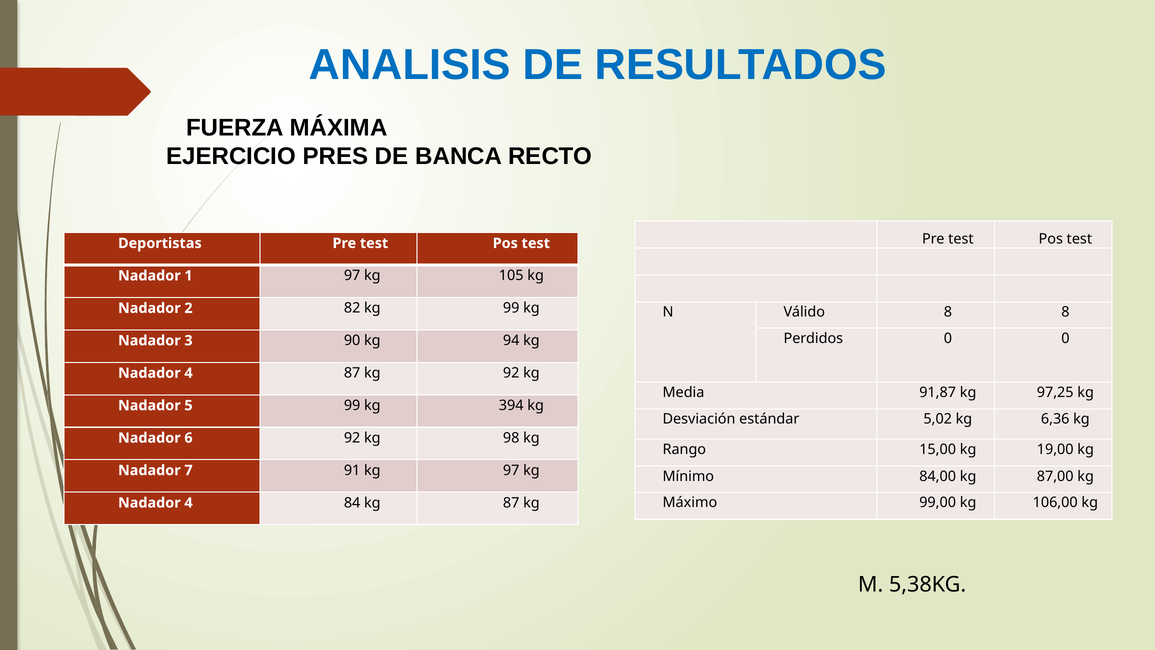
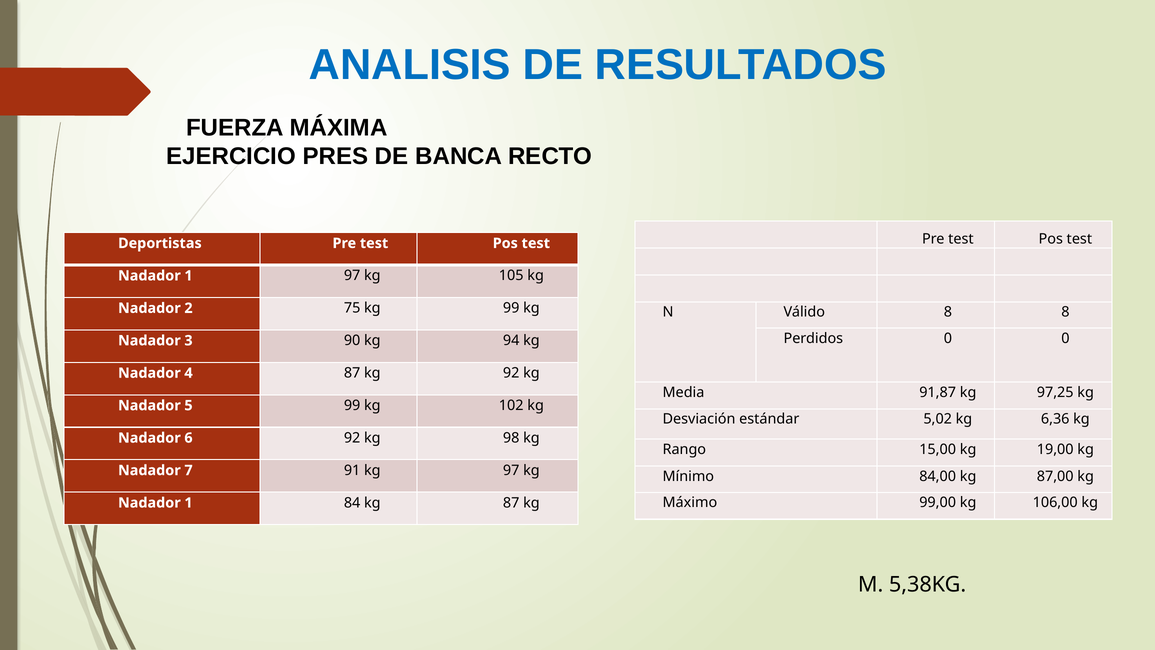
82: 82 -> 75 (352, 308)
394: 394 -> 102 (511, 405)
4: 4 -> 1 (188, 503)
